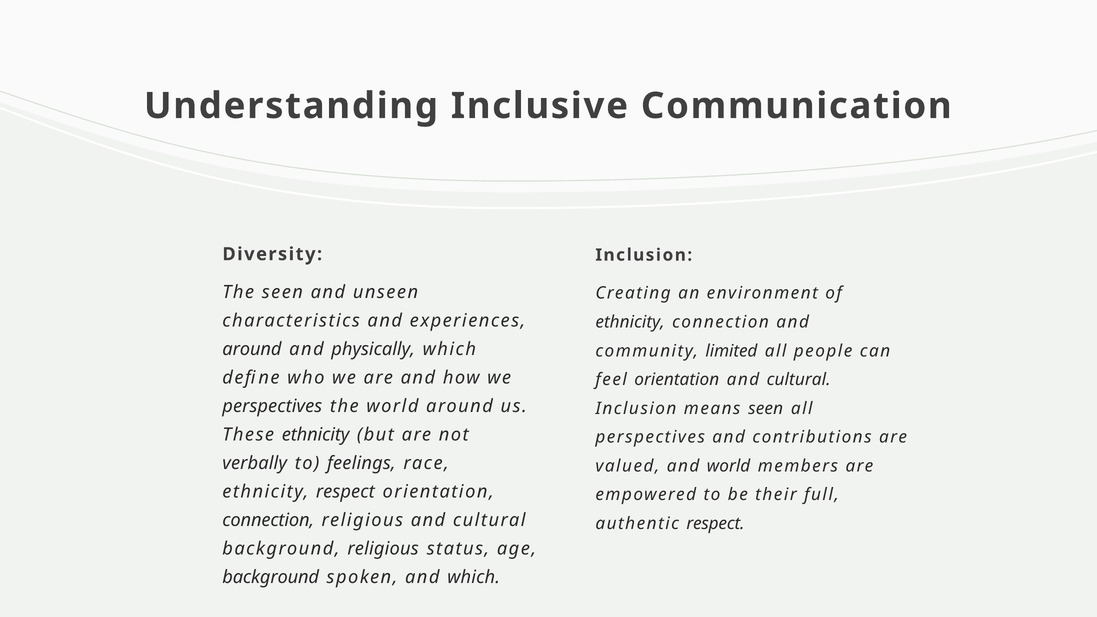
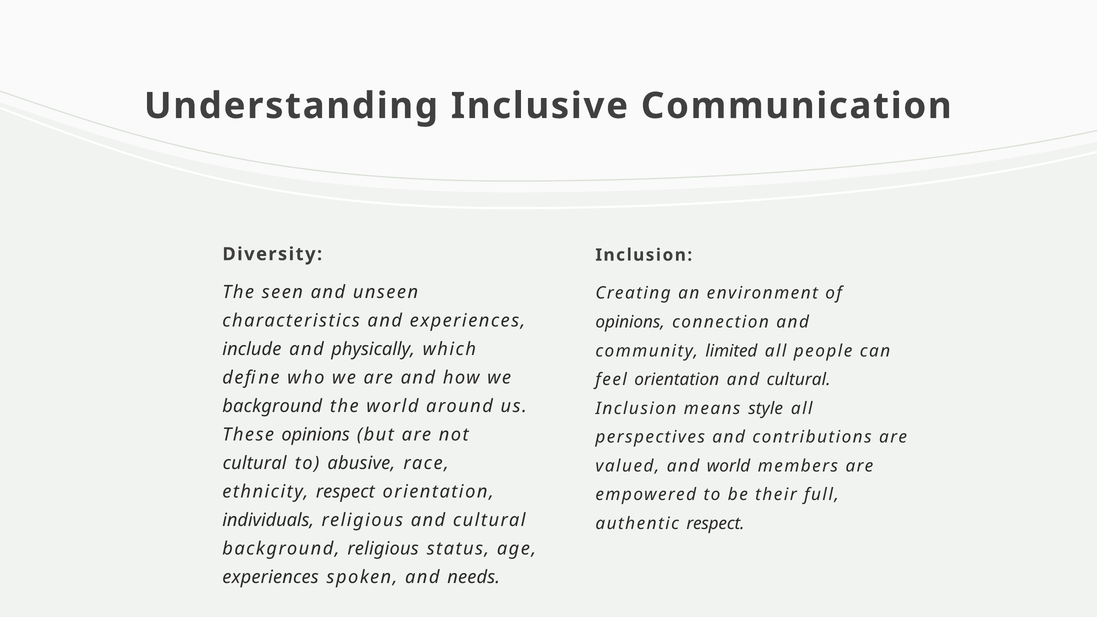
ethnicity: ethnicity -> opinions (630, 322)
around: around -> include (252, 349)
perspectives: perspectives -> background (272, 406)
means seen: seen -> style (766, 409)
These ethnicity: ethnicity -> opinions (316, 435)
verbally: verbally -> cultural (255, 463)
feelings: feelings -> abusive (361, 463)
connection: connection -> individuals (268, 520)
background: background -> experiences (271, 577)
and which: which -> needs (474, 577)
